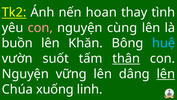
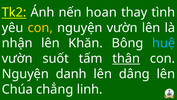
con colour: pink -> yellow (40, 28)
nguyện cùng: cùng -> vườn (122, 28)
buồn: buồn -> nhận (17, 43)
vững: vững -> danh (71, 74)
lên underline: present -> none (166, 74)
xuống: xuống -> chẳng (55, 89)
